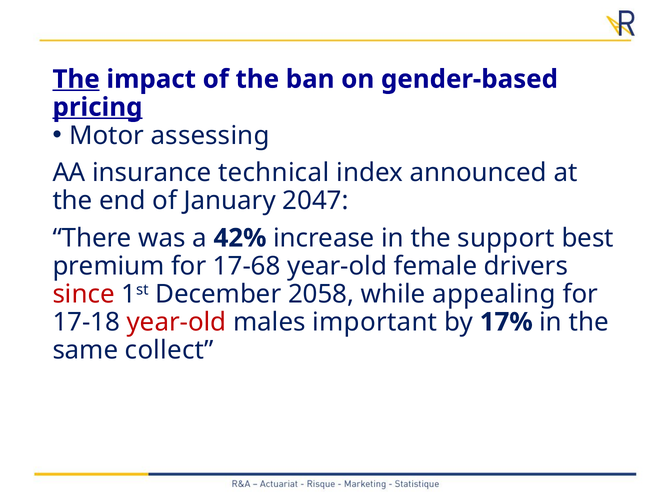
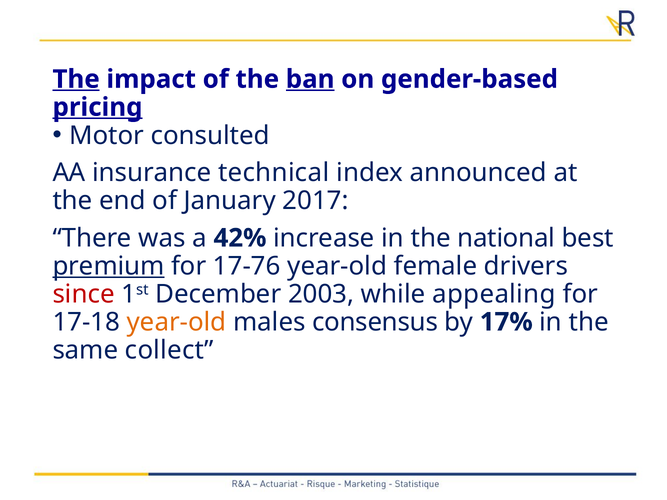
ban underline: none -> present (310, 79)
assessing: assessing -> consulted (210, 136)
2047: 2047 -> 2017 (316, 201)
support: support -> national (506, 238)
premium underline: none -> present (108, 266)
17-68: 17-68 -> 17-76 (247, 266)
2058: 2058 -> 2003 (321, 294)
year-old colour: red -> orange (177, 322)
important: important -> consensus (375, 322)
